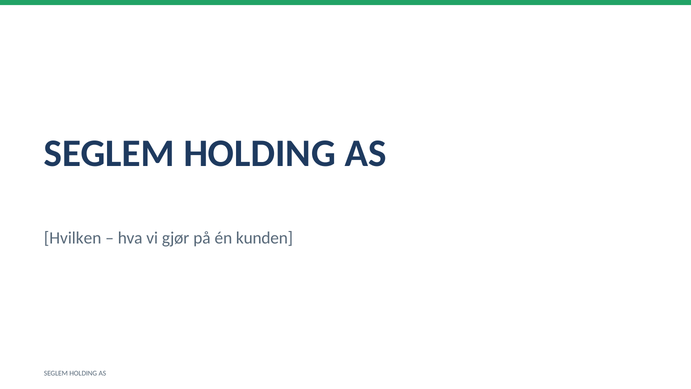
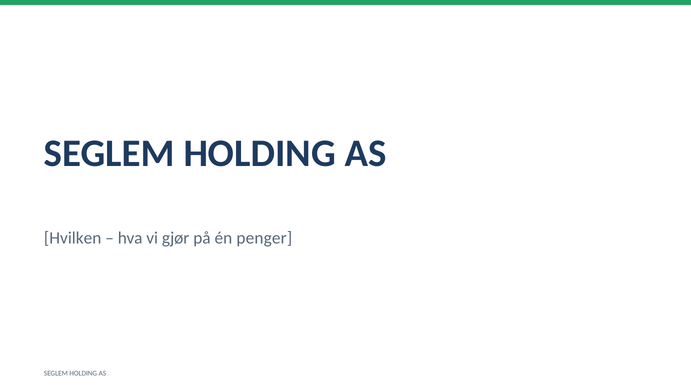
kunden: kunden -> penger (264, 238)
